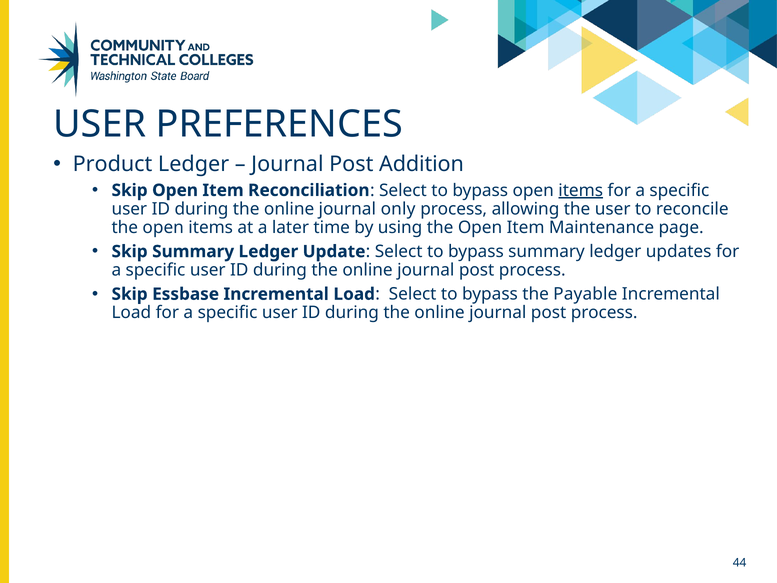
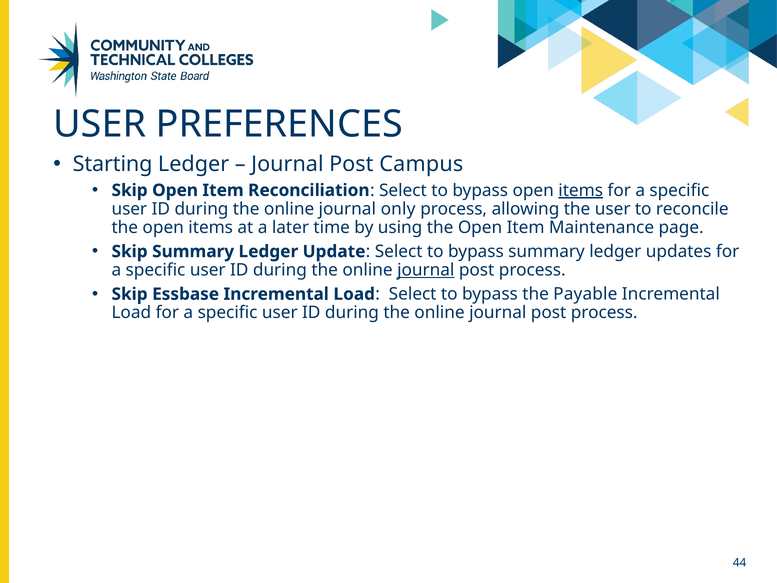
Product: Product -> Starting (113, 164)
Addition: Addition -> Campus (421, 164)
journal underline: none -> present (426, 270)
